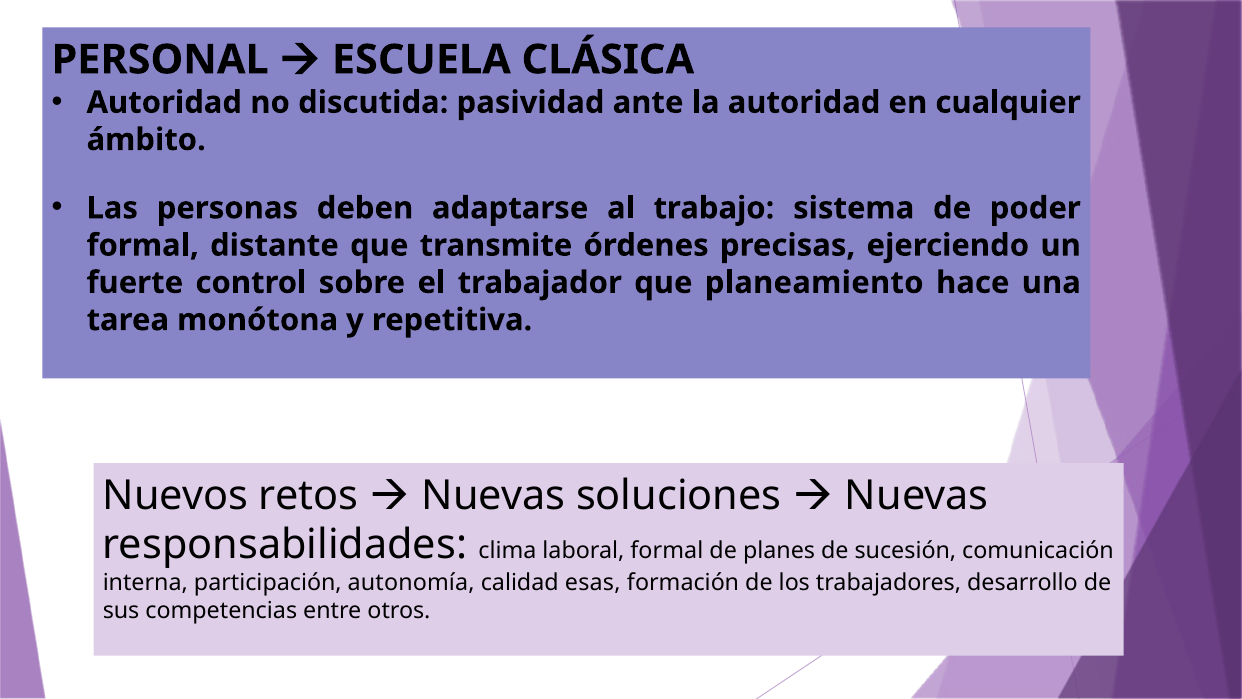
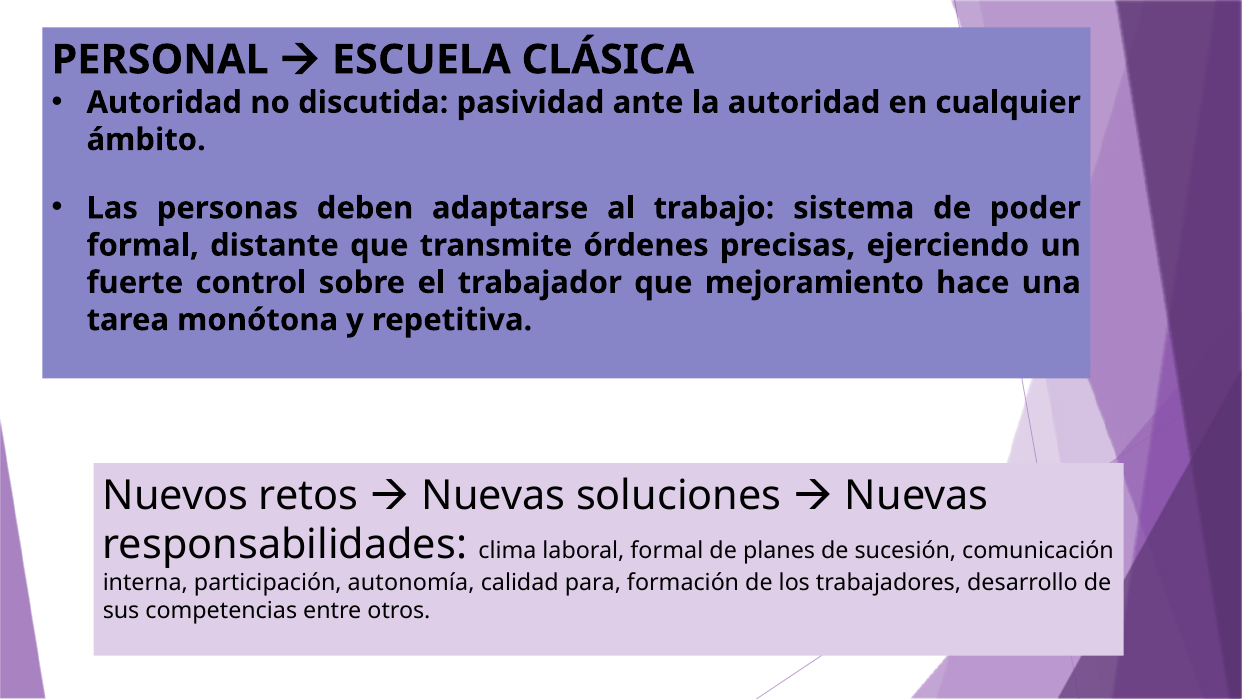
planeamiento: planeamiento -> mejoramiento (814, 283)
esas: esas -> para (593, 583)
